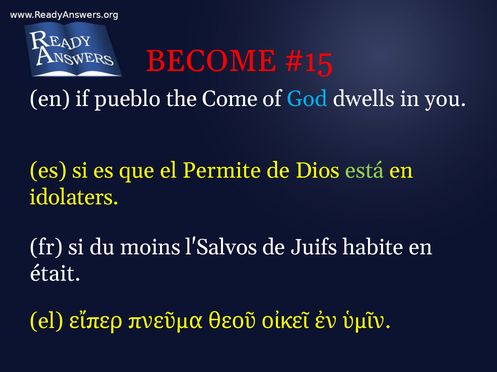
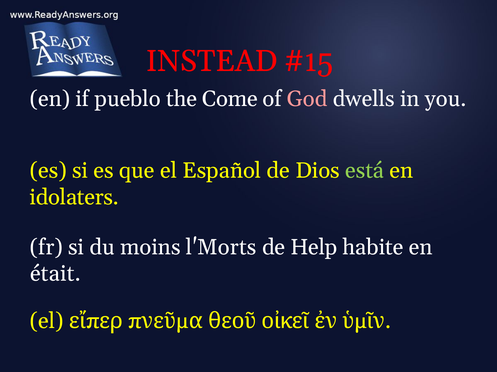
BECOME: BECOME -> INSTEAD (212, 61)
God colour: light blue -> pink (307, 99)
Permite: Permite -> Español (222, 171)
l'Salvos: l'Salvos -> l'Morts (221, 248)
Juifs: Juifs -> Help (314, 248)
